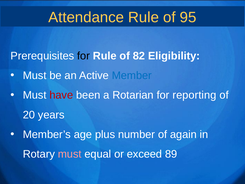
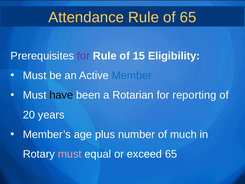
of 95: 95 -> 65 (188, 17)
for colour: black -> purple (84, 56)
82: 82 -> 15 (139, 56)
have colour: red -> black (61, 95)
again: again -> much (183, 134)
exceed 89: 89 -> 65 (171, 154)
